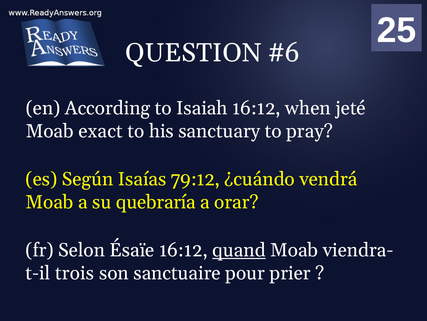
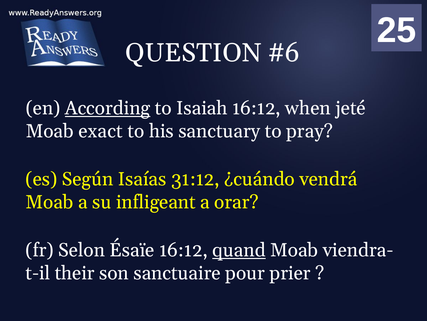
According underline: none -> present (108, 108)
79:12: 79:12 -> 31:12 (195, 179)
quebraría: quebraría -> infligeant (156, 202)
trois: trois -> their (75, 272)
